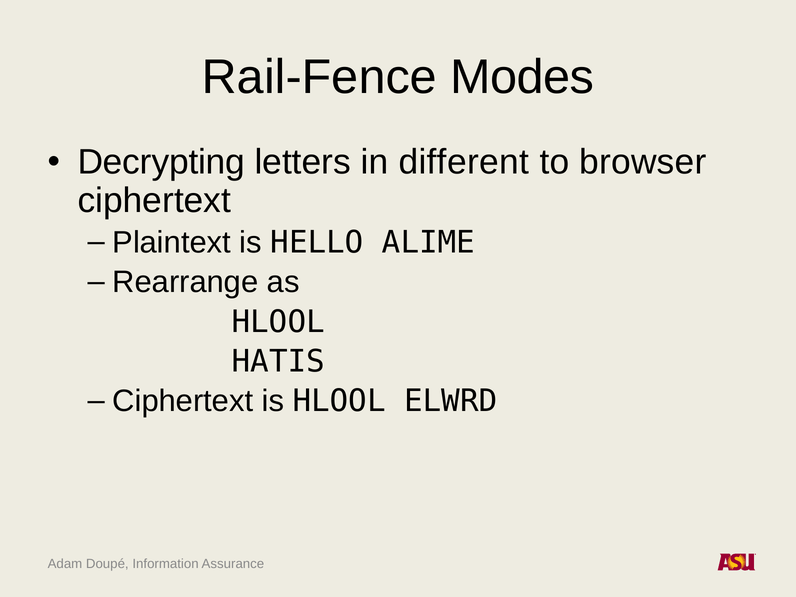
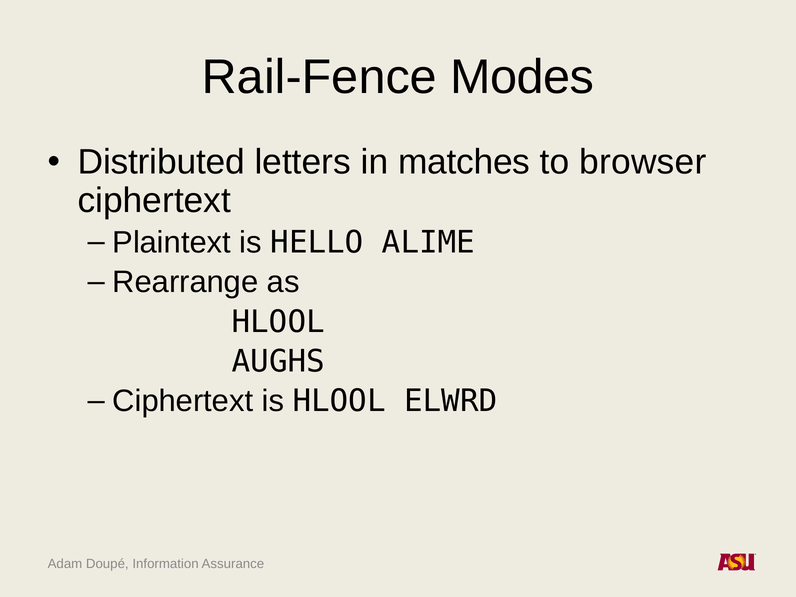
Decrypting: Decrypting -> Distributed (161, 162)
different: different -> matches (464, 162)
HATIS: HATIS -> AUGHS (278, 361)
